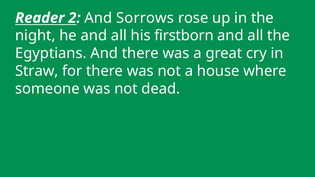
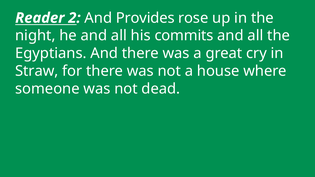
Sorrows: Sorrows -> Provides (145, 18)
firstborn: firstborn -> commits (184, 36)
